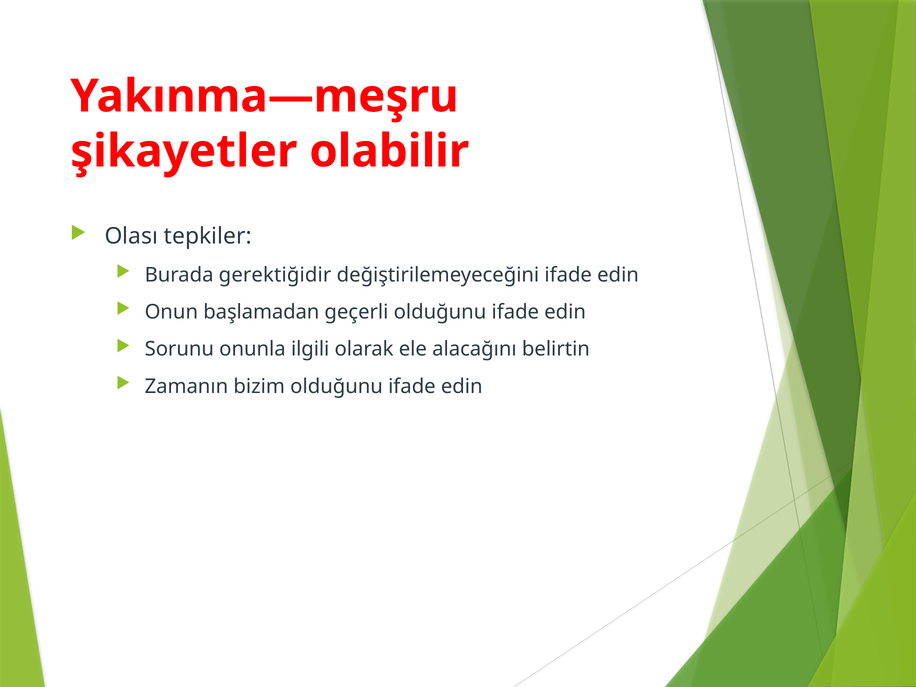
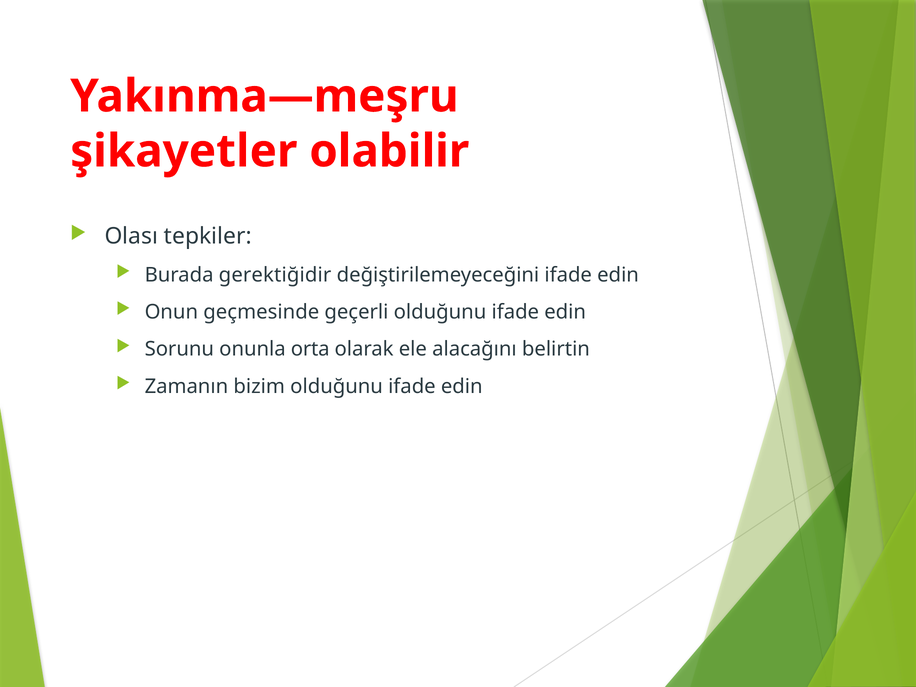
başlamadan: başlamadan -> geçmesinde (261, 312)
ilgili: ilgili -> orta (310, 349)
